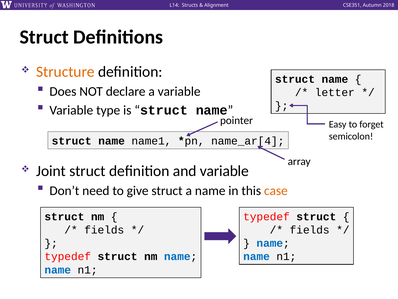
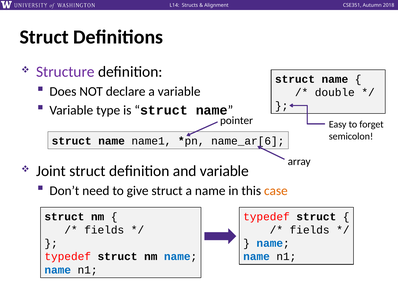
Structure colour: orange -> purple (65, 72)
letter: letter -> double (335, 92)
name_ar[4: name_ar[4 -> name_ar[6 (248, 141)
